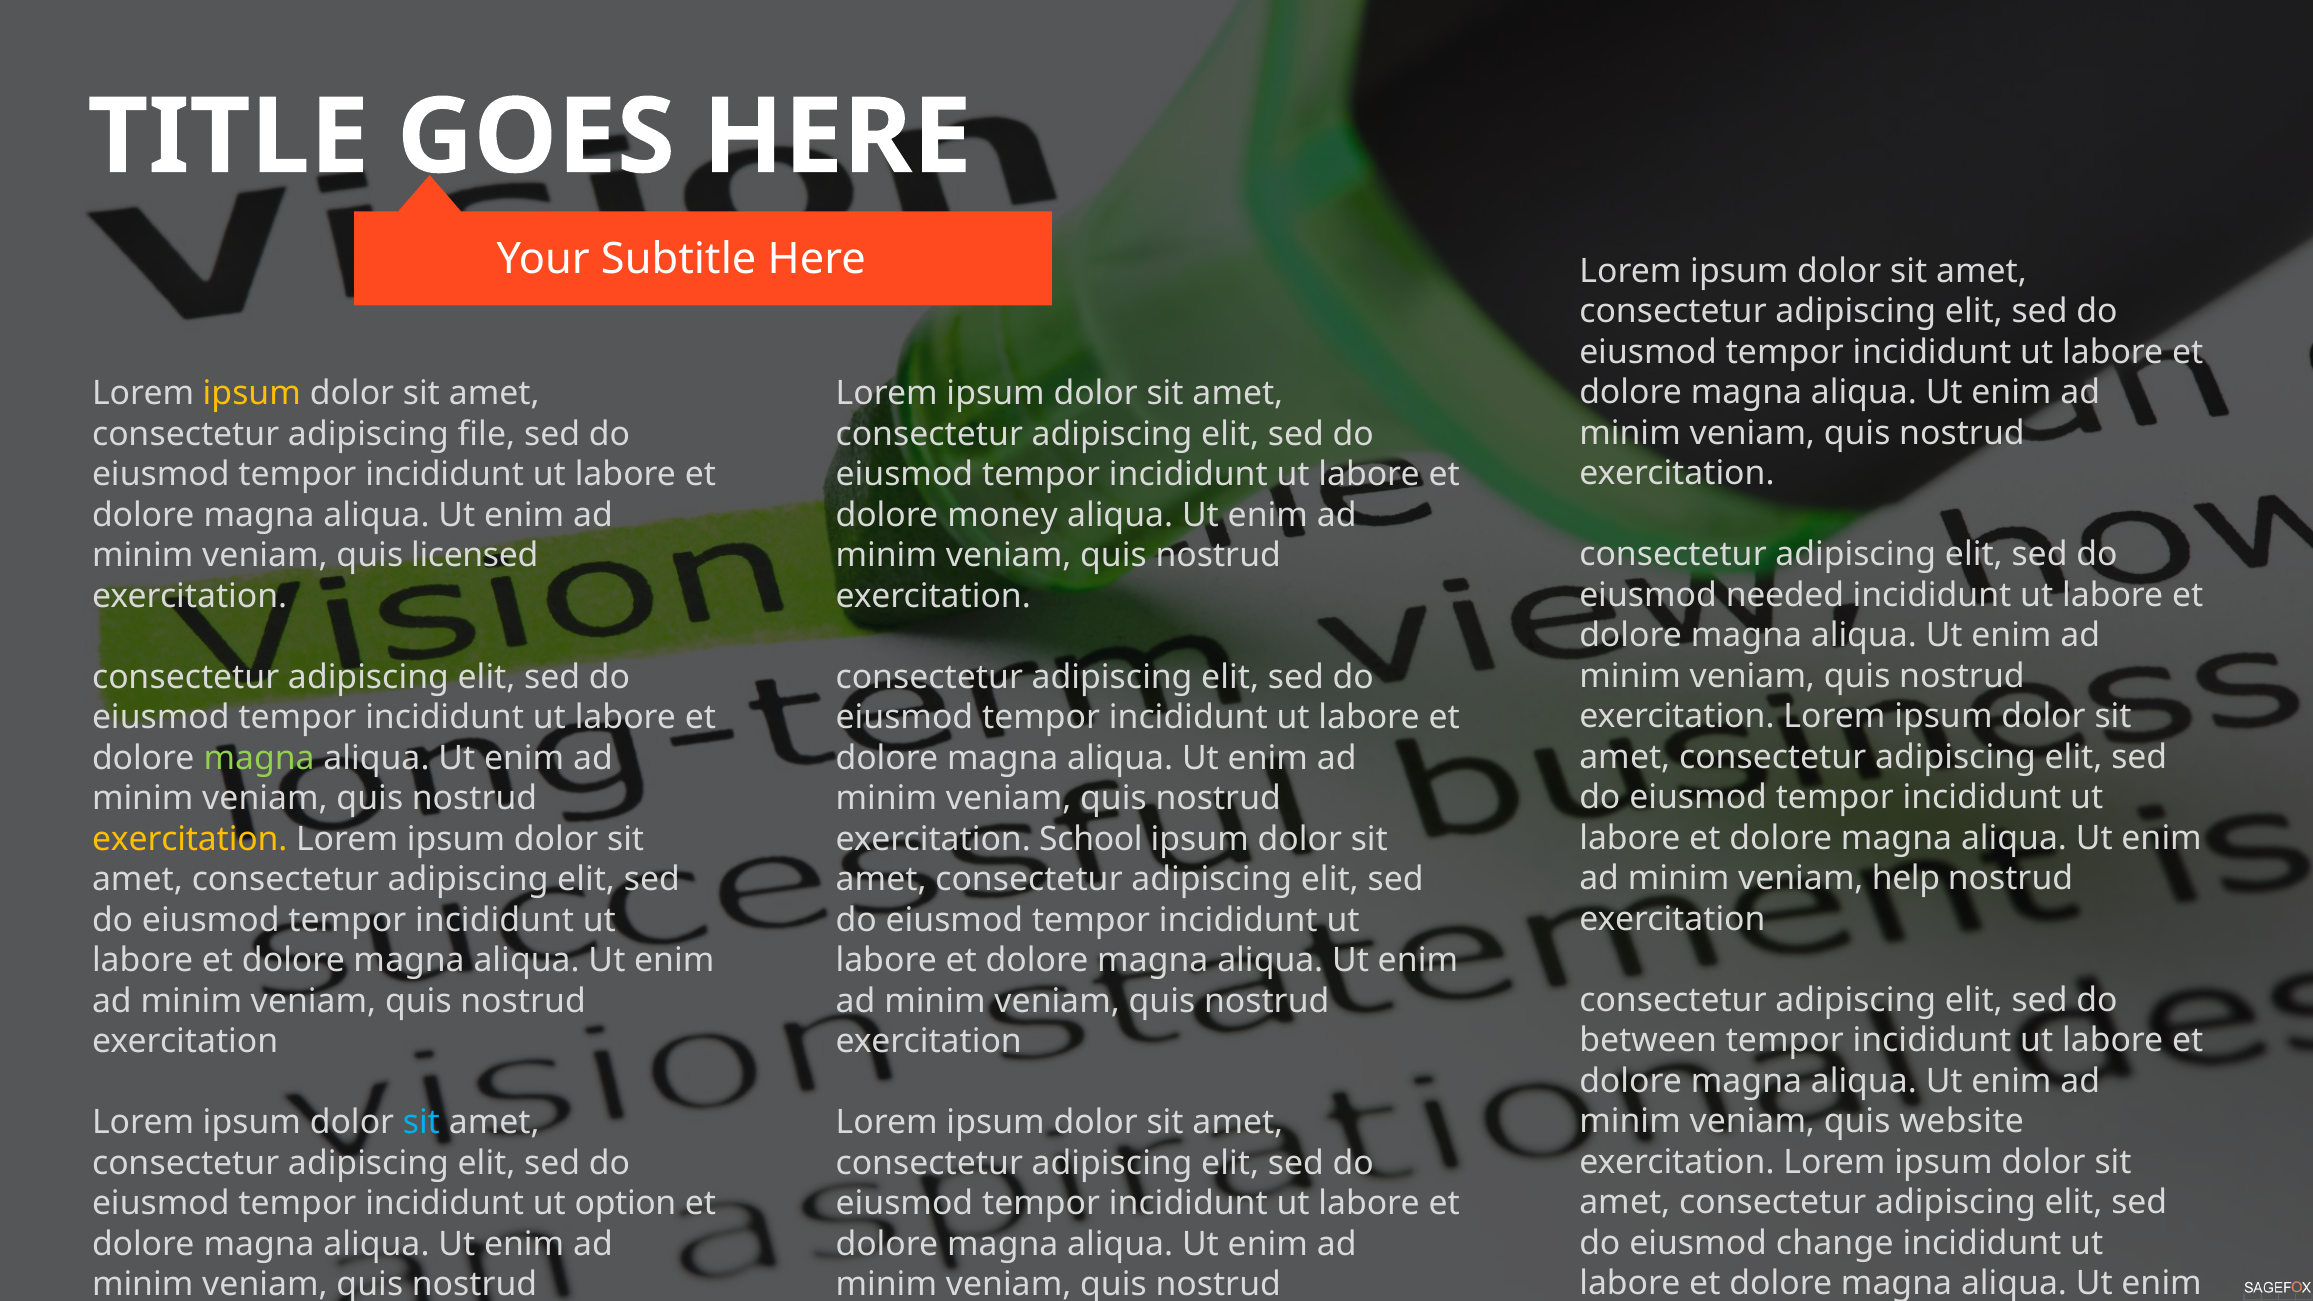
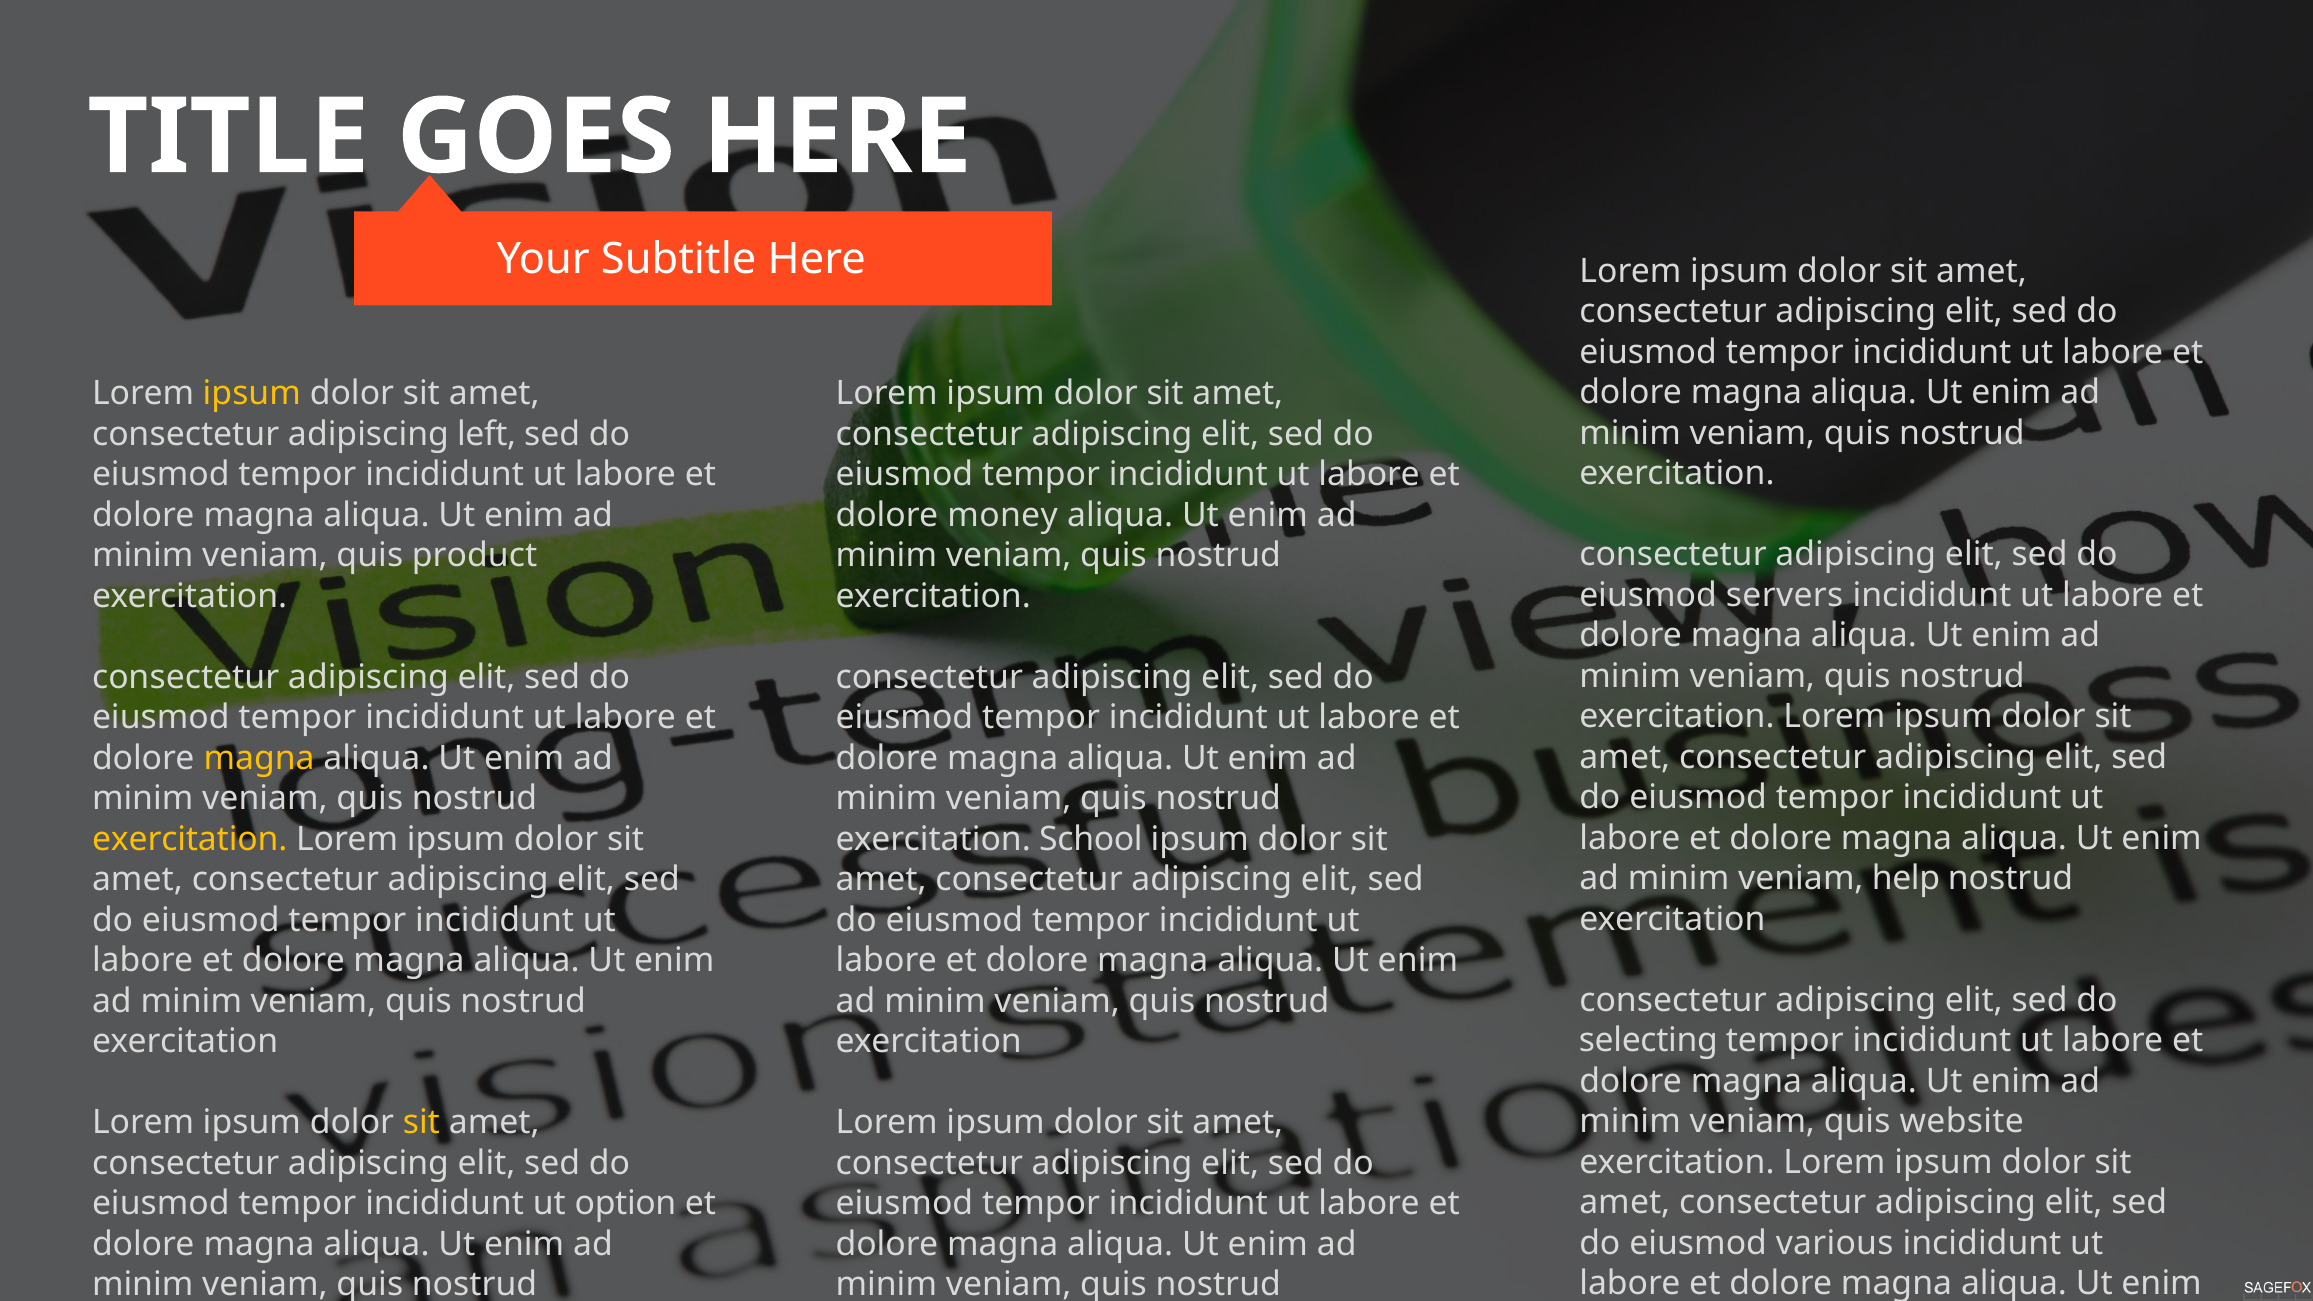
file: file -> left (487, 434)
licensed: licensed -> product (475, 556)
needed: needed -> servers (1785, 595)
magna colour: light green -> yellow (259, 758)
between: between -> selecting (1648, 1041)
sit colour: light blue -> yellow (421, 1123)
change: change -> various (1835, 1243)
